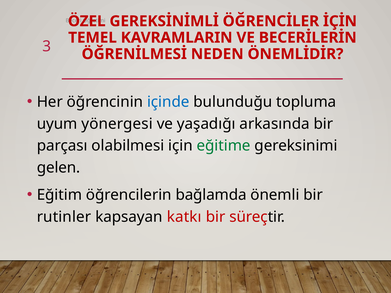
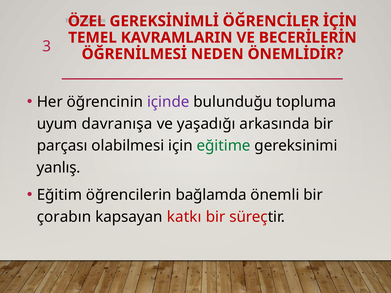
içinde colour: blue -> purple (168, 102)
yönergesi: yönergesi -> davranışa (117, 124)
gelen: gelen -> yanlış (59, 168)
rutinler: rutinler -> çorabın (64, 217)
